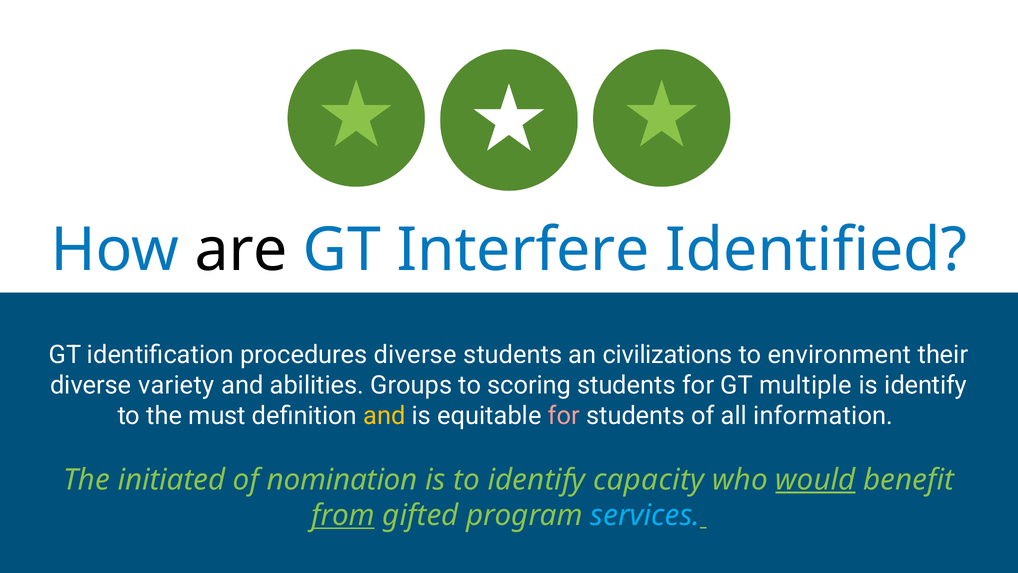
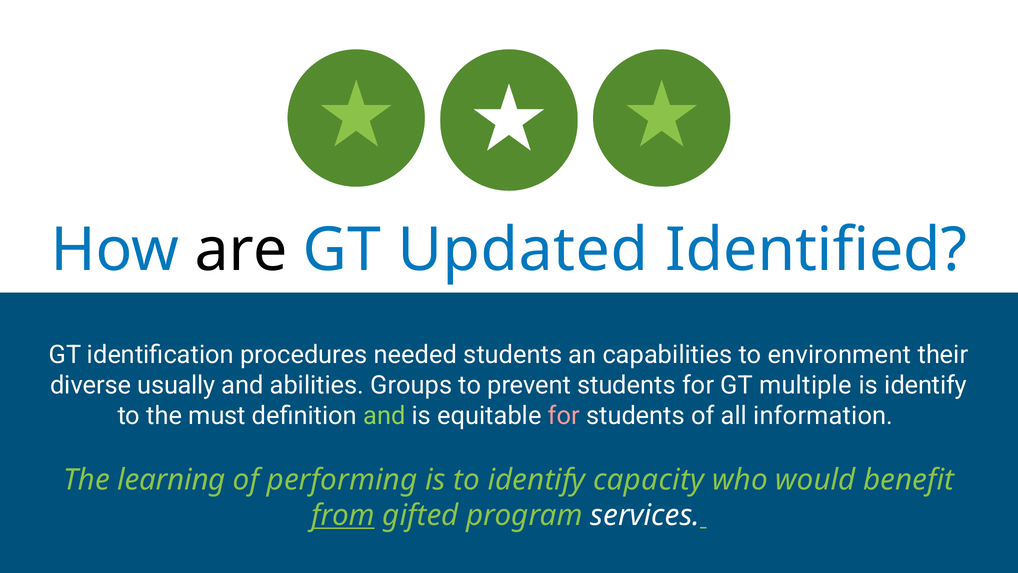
Interfere: Interfere -> Updated (523, 250)
procedures diverse: diverse -> needed (415, 354)
civilizations: civilizations -> capabilities (667, 354)
variety: variety -> usually (176, 385)
scoring: scoring -> prevent (529, 385)
and colour: yellow -> light green (384, 416)
initiated: initiated -> learning (172, 479)
nomination: nomination -> performing (342, 479)
would underline: present -> none (816, 479)
services colour: light blue -> white (645, 515)
